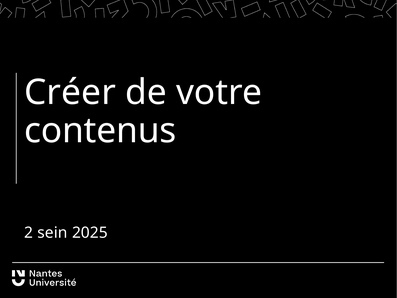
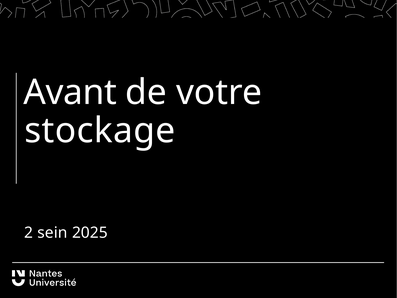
Créer: Créer -> Avant (70, 92)
contenus: contenus -> stockage (100, 131)
